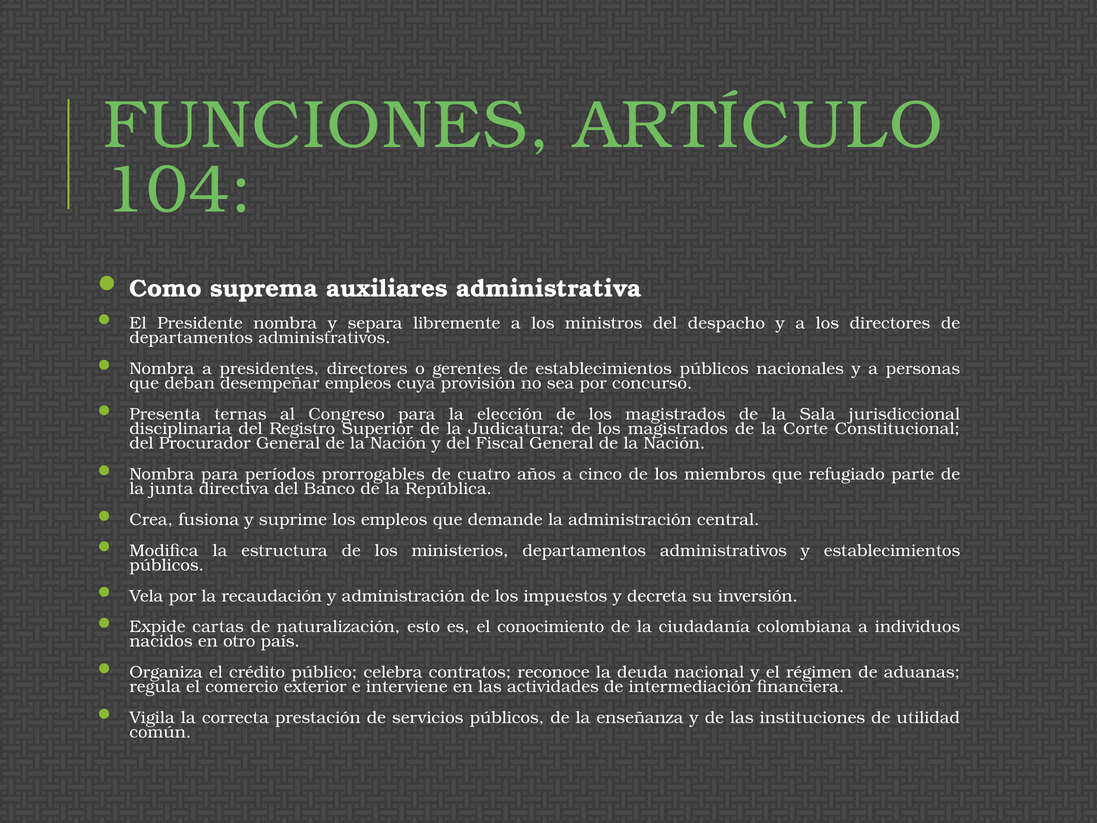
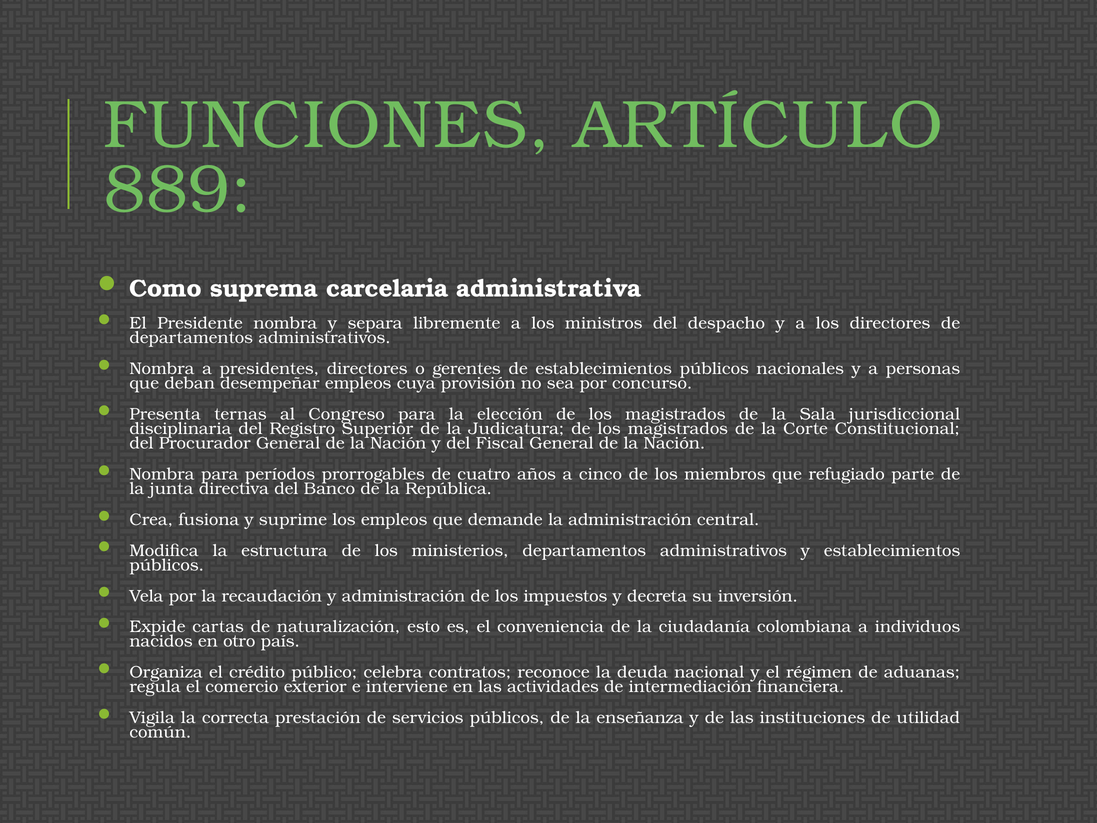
104: 104 -> 889 (178, 190)
auxiliares: auxiliares -> carcelaria (387, 289)
conocimiento: conocimiento -> conveniencia (551, 627)
